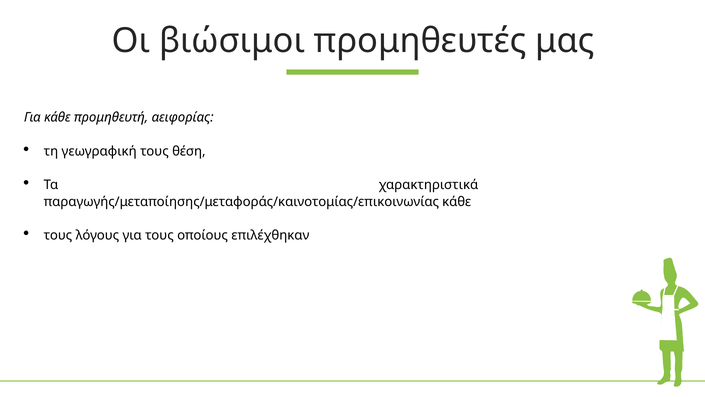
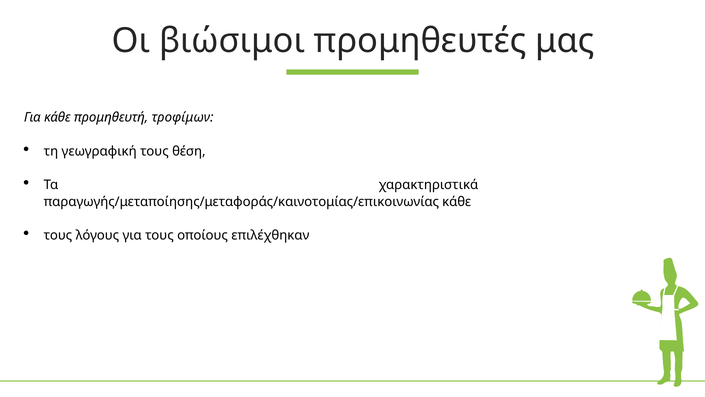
αειφορίας: αειφορίας -> τροφίμων (183, 117)
